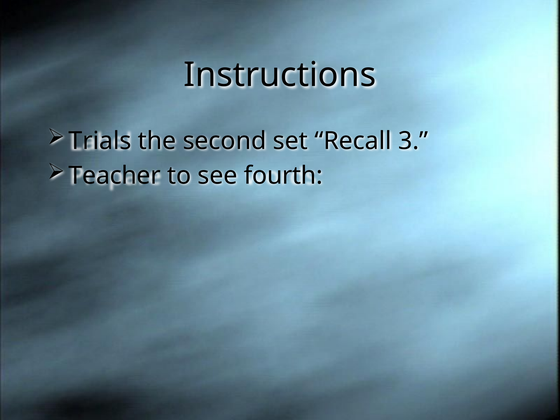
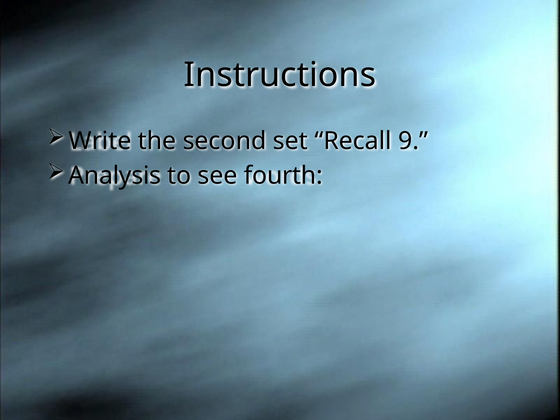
Trials: Trials -> Write (100, 141)
3: 3 -> 9 (413, 141)
Teacher: Teacher -> Analysis (115, 176)
